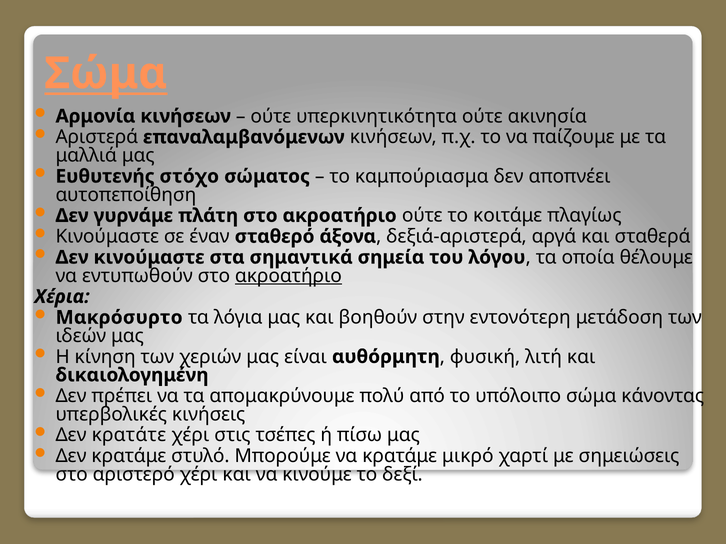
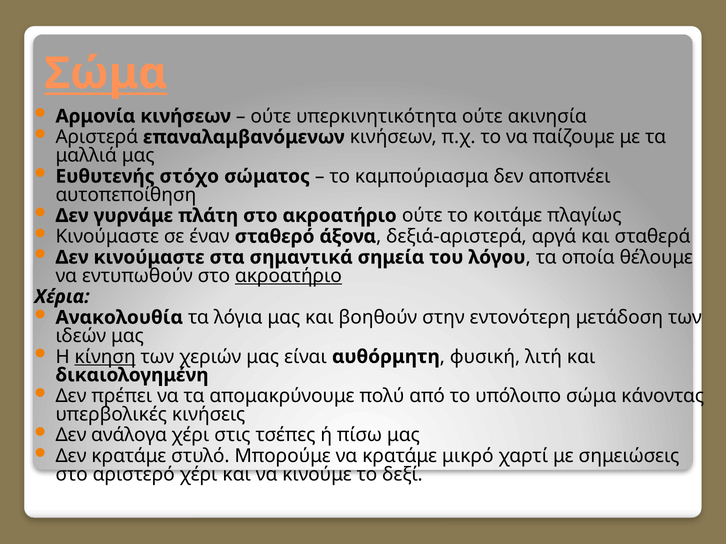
Μακρόσυρτο: Μακρόσυρτο -> Ανακολουθία (119, 318)
κίνηση underline: none -> present (105, 357)
κρατάτε: κρατάτε -> ανάλογα (129, 436)
